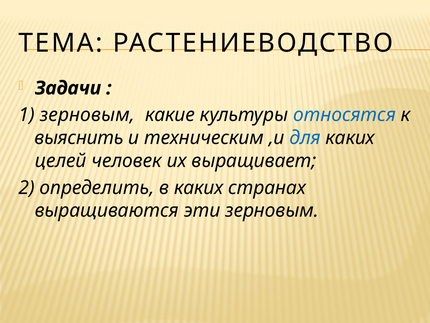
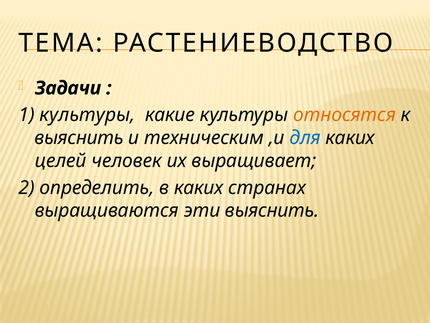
1 зерновым: зерновым -> культуры (87, 115)
относятся colour: blue -> orange (344, 115)
эти зерновым: зерновым -> выяснить (272, 210)
